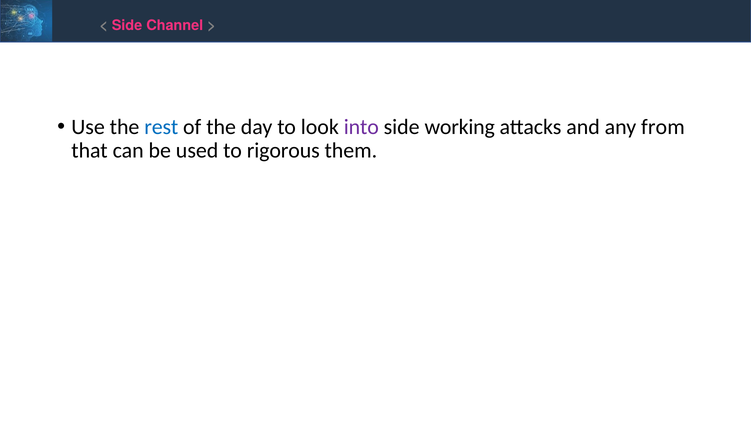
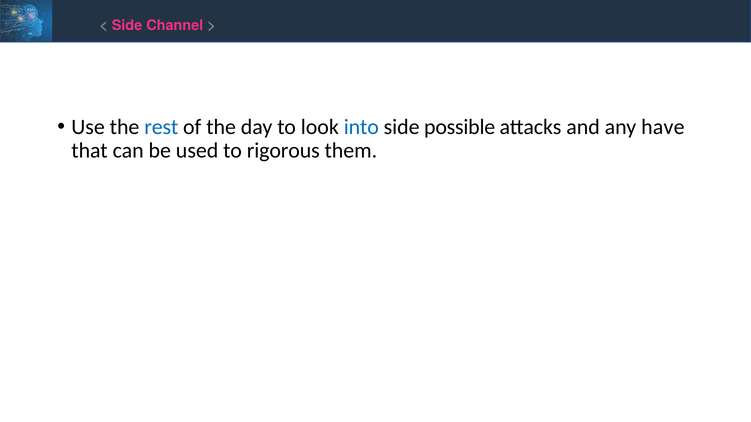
into colour: purple -> blue (361, 127)
working: working -> possible (460, 127)
from: from -> have (663, 127)
